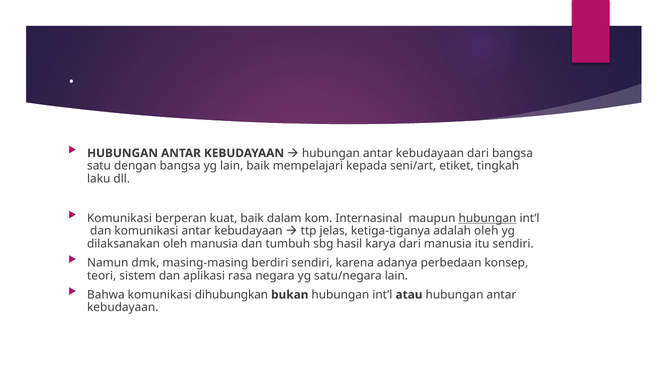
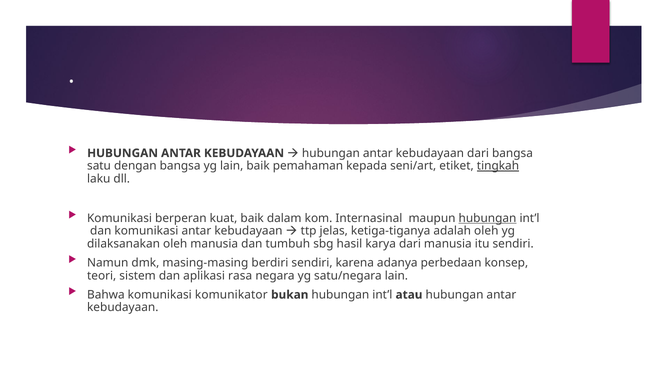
mempelajari: mempelajari -> pemahaman (308, 166)
tingkah underline: none -> present (498, 166)
dihubungkan: dihubungkan -> komunikator (231, 295)
